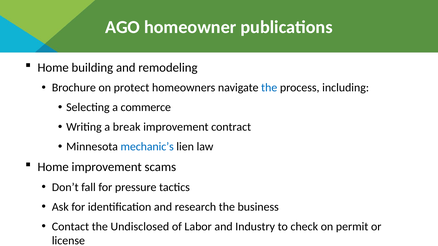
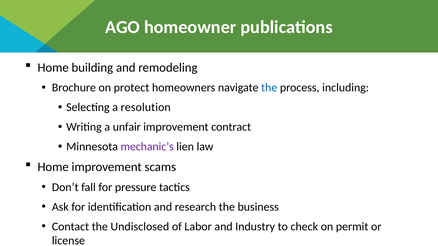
commerce: commerce -> resolution (146, 108)
break: break -> unfair (127, 127)
mechanic’s colour: blue -> purple (147, 147)
